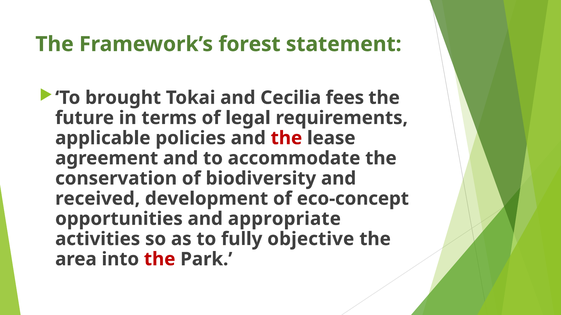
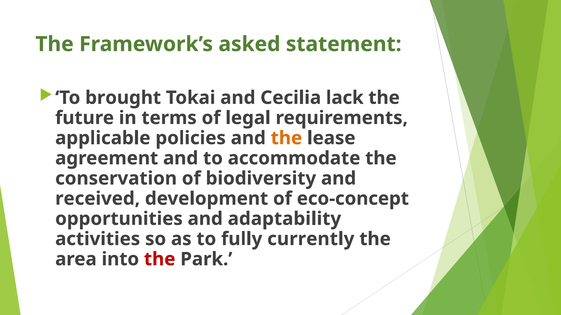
forest: forest -> asked (249, 44)
fees: fees -> lack (345, 98)
the colour: red -> orange (286, 138)
appropriate: appropriate -> adaptability (284, 219)
objective: objective -> currently (311, 239)
